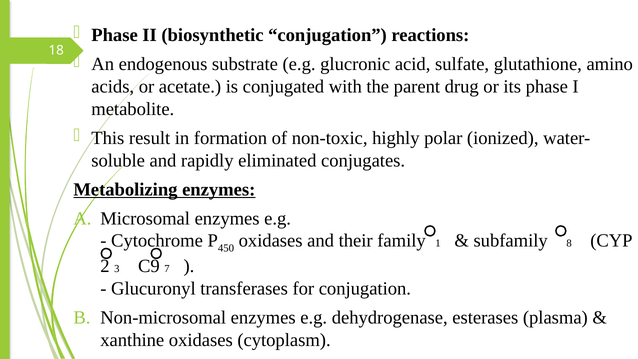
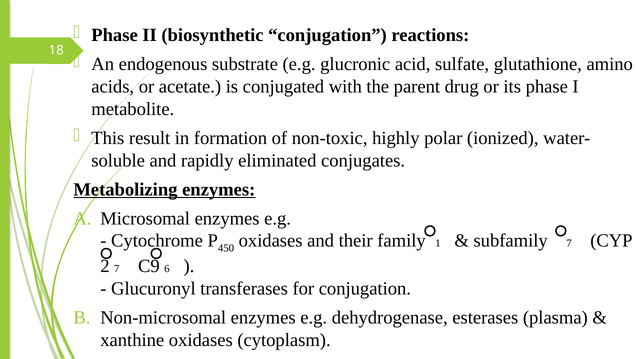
subfamily 8: 8 -> 7 (569, 243)
2 3: 3 -> 7 (117, 269)
7: 7 -> 6 (167, 269)
